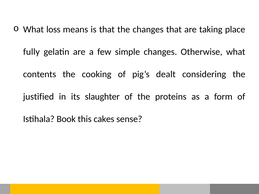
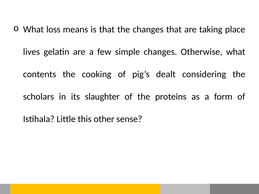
fully: fully -> lives (31, 52)
justified: justified -> scholars (39, 97)
Book: Book -> Little (66, 119)
cakes: cakes -> other (104, 119)
